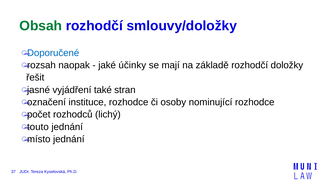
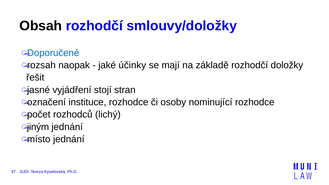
Obsah colour: green -> black (41, 26)
také: také -> stojí (103, 90)
touto: touto -> jiným (38, 127)
